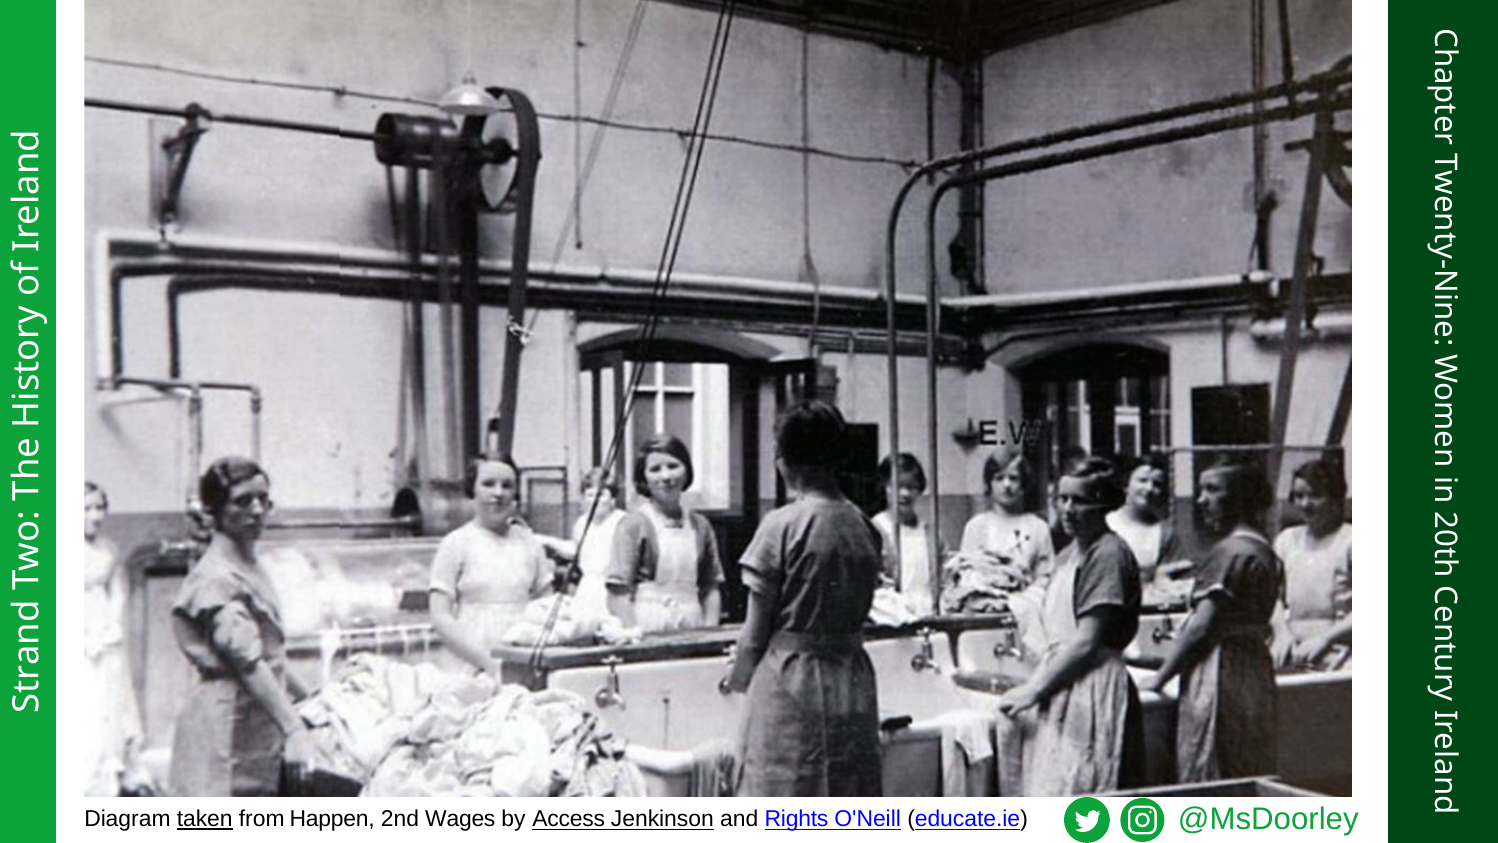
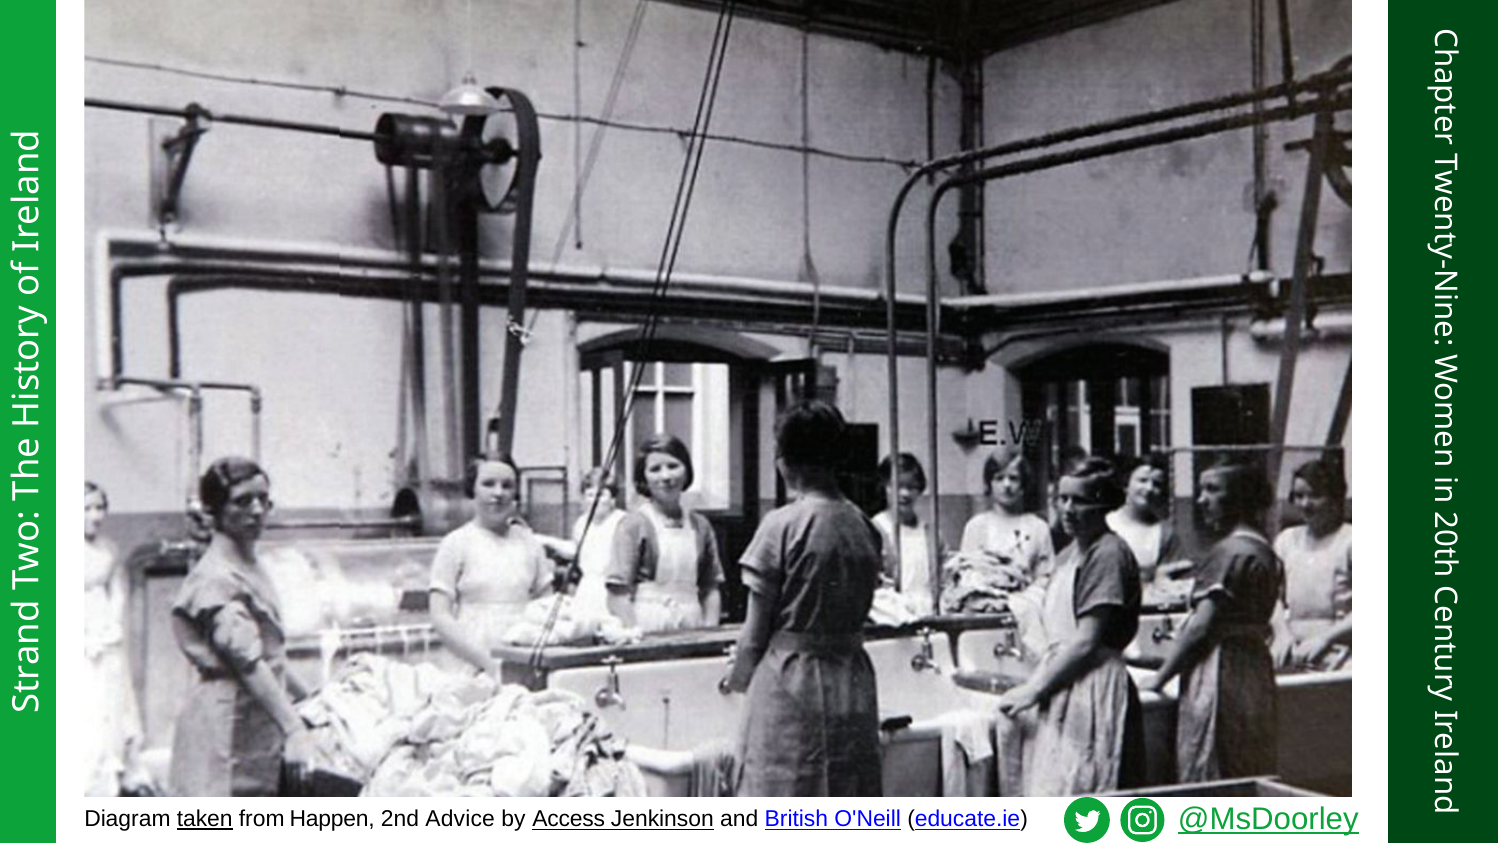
@MsDoorley underline: none -> present (1268, 819)
Wages: Wages -> Advice (460, 819)
Rights: Rights -> British (796, 819)
